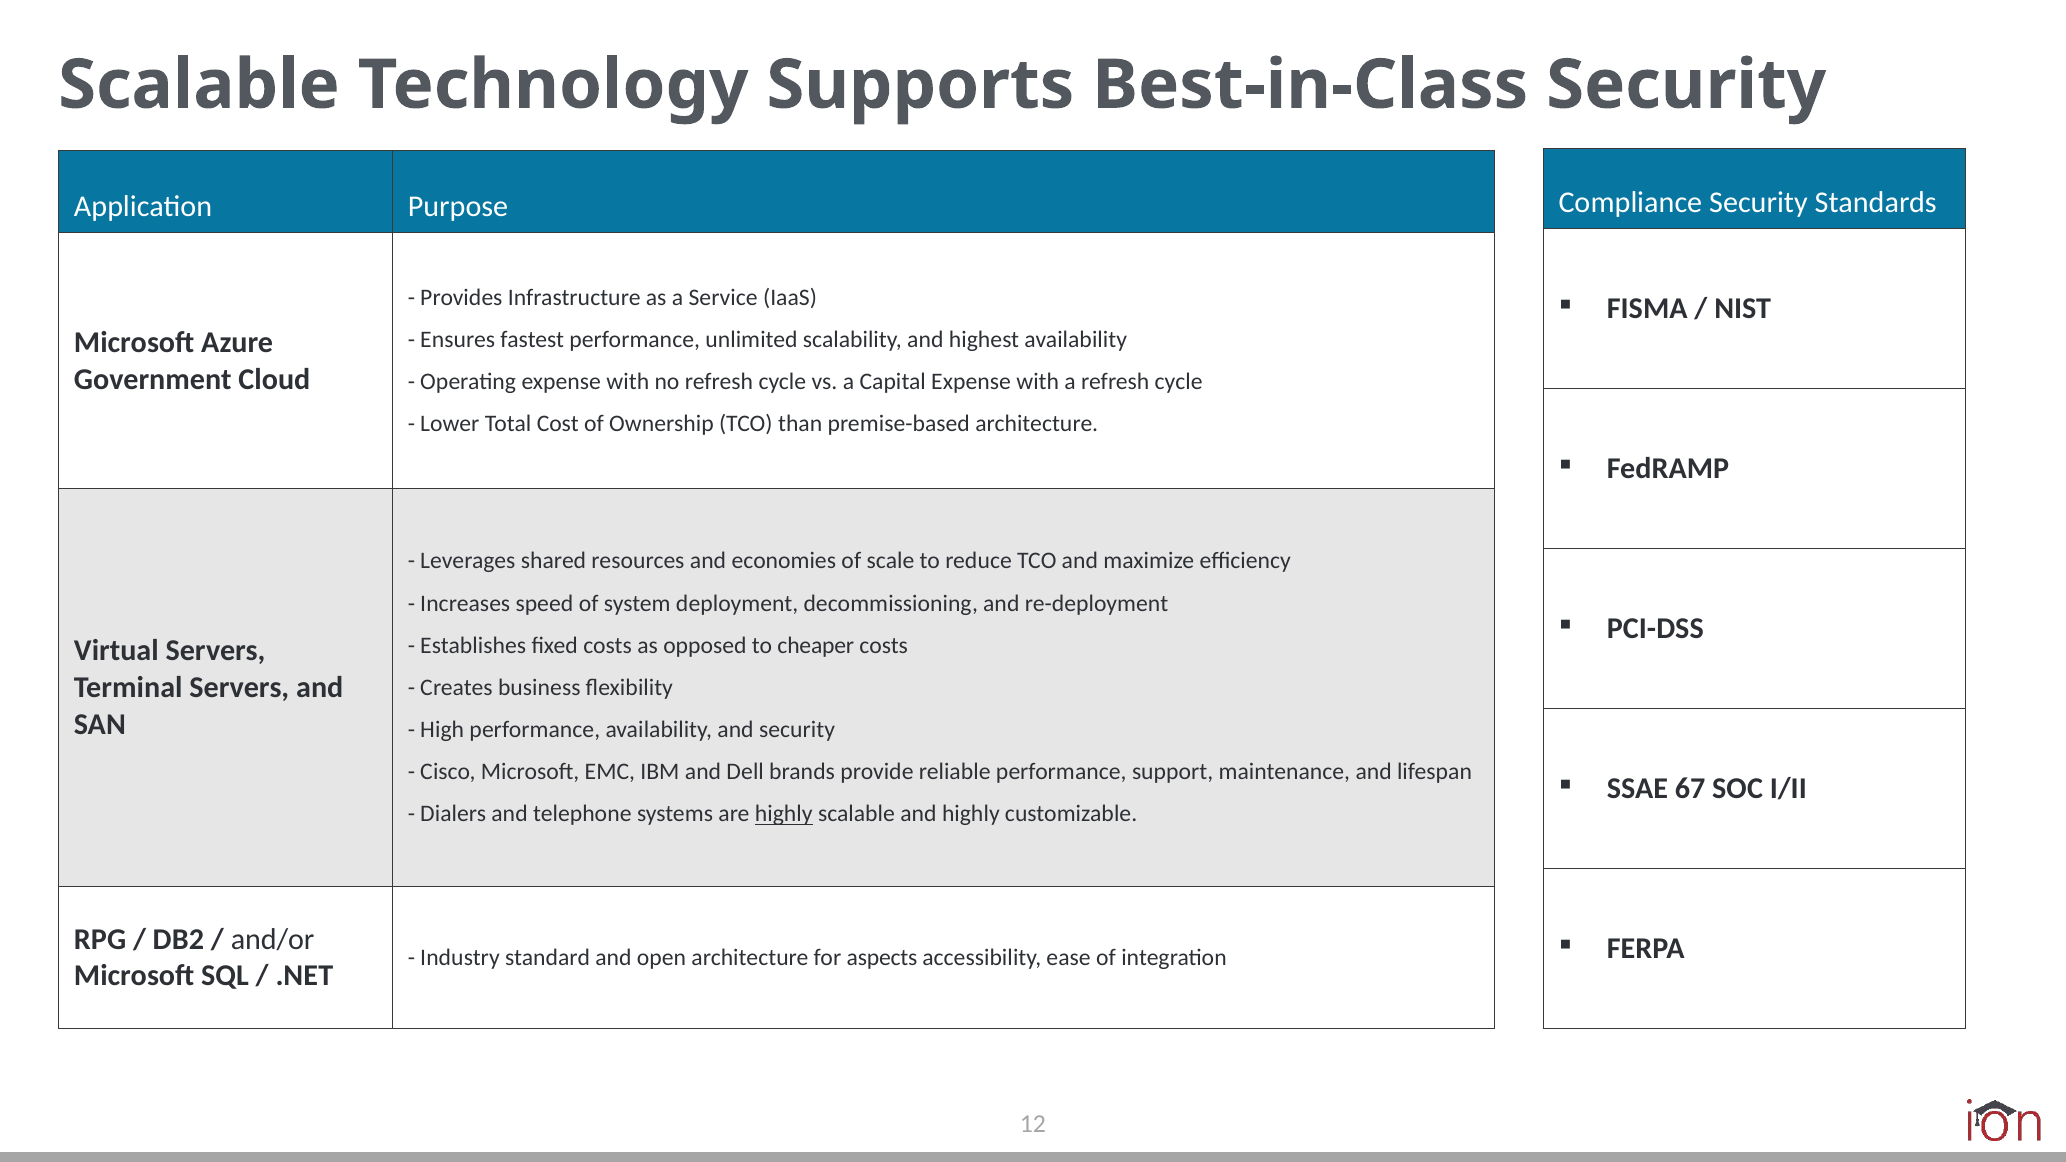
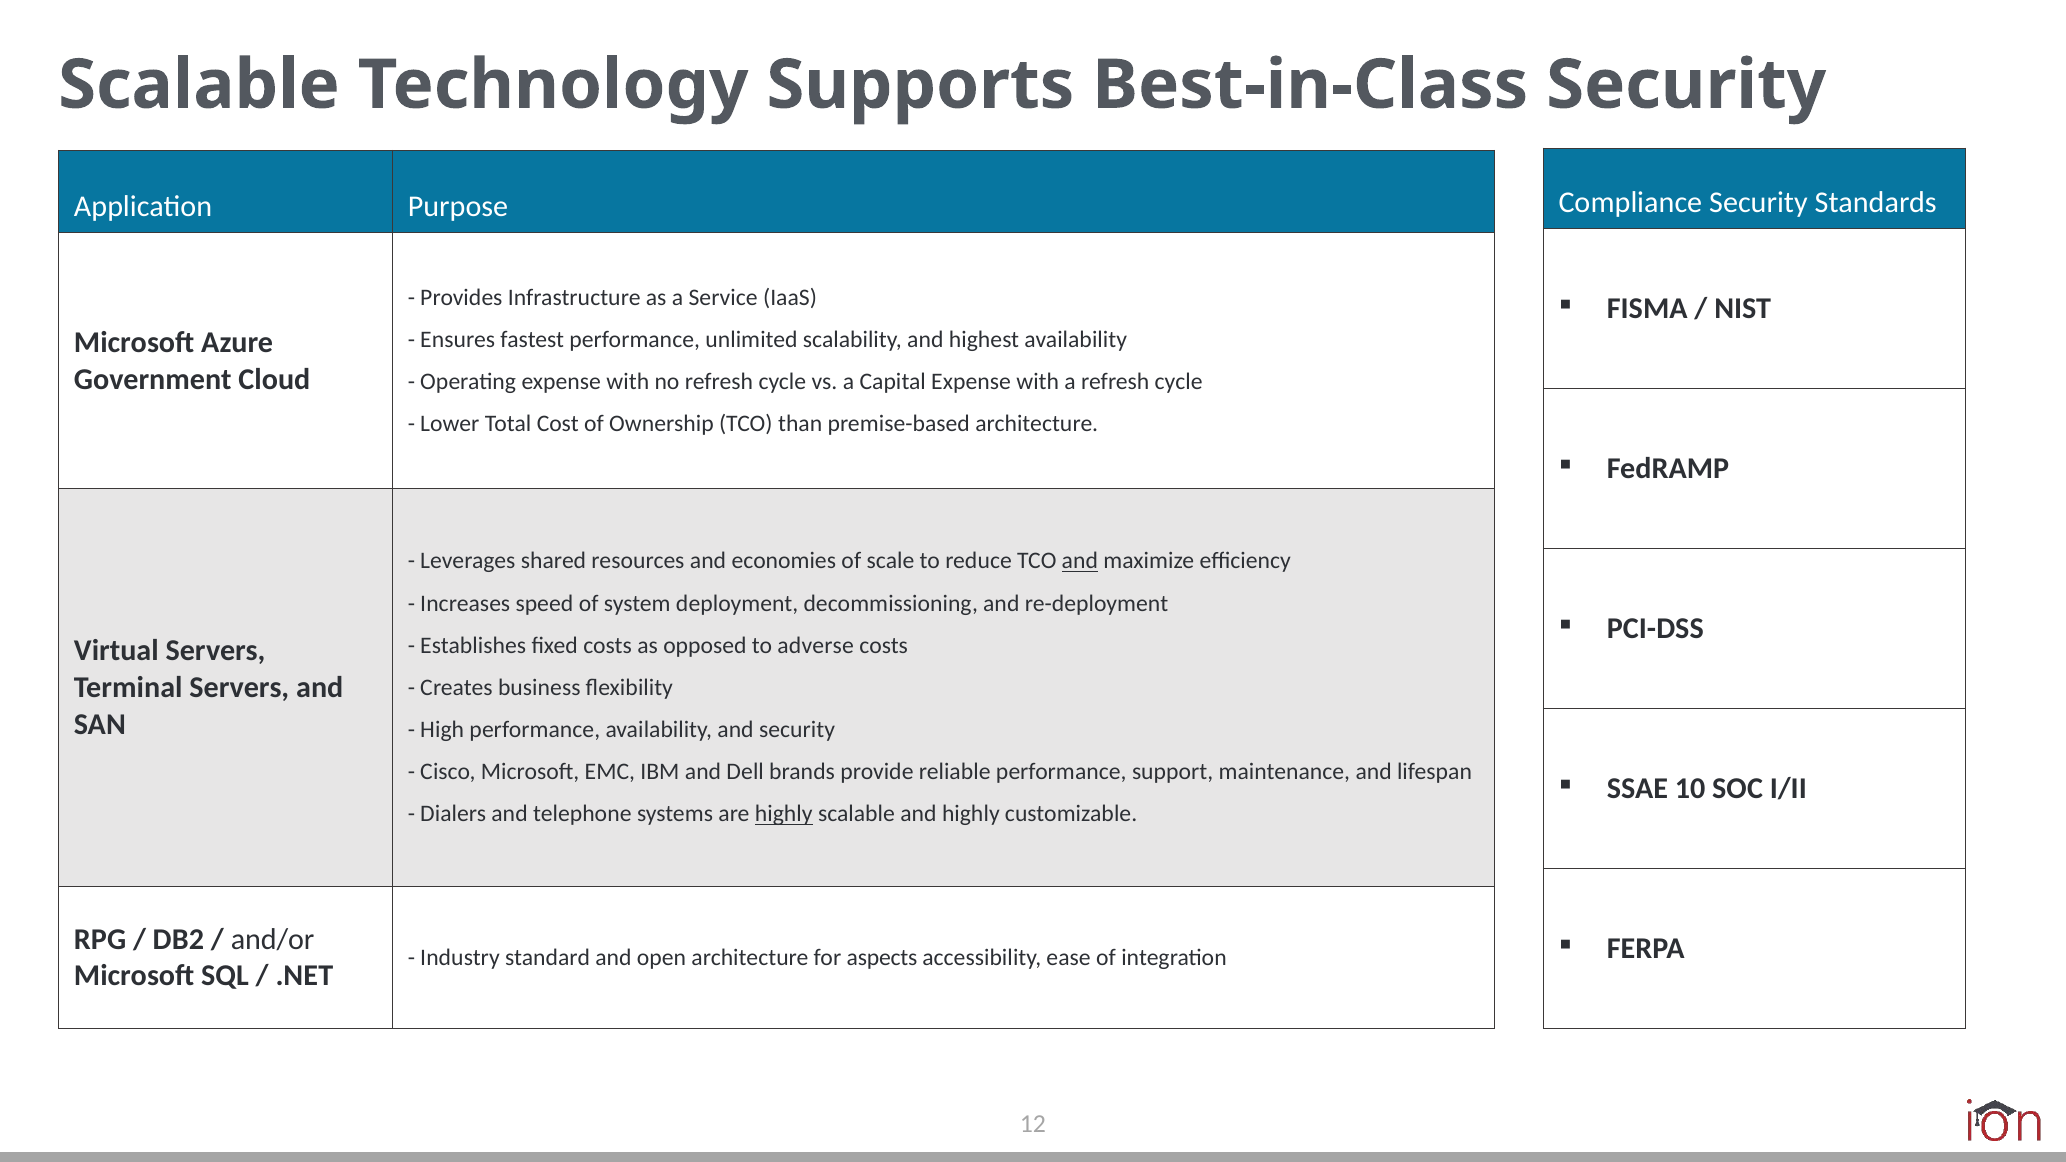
and underline: none -> present (1080, 561)
cheaper: cheaper -> adverse (816, 646)
67: 67 -> 10 (1690, 789)
